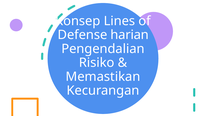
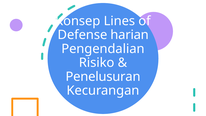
Memastikan: Memastikan -> Penelusuran (103, 77)
